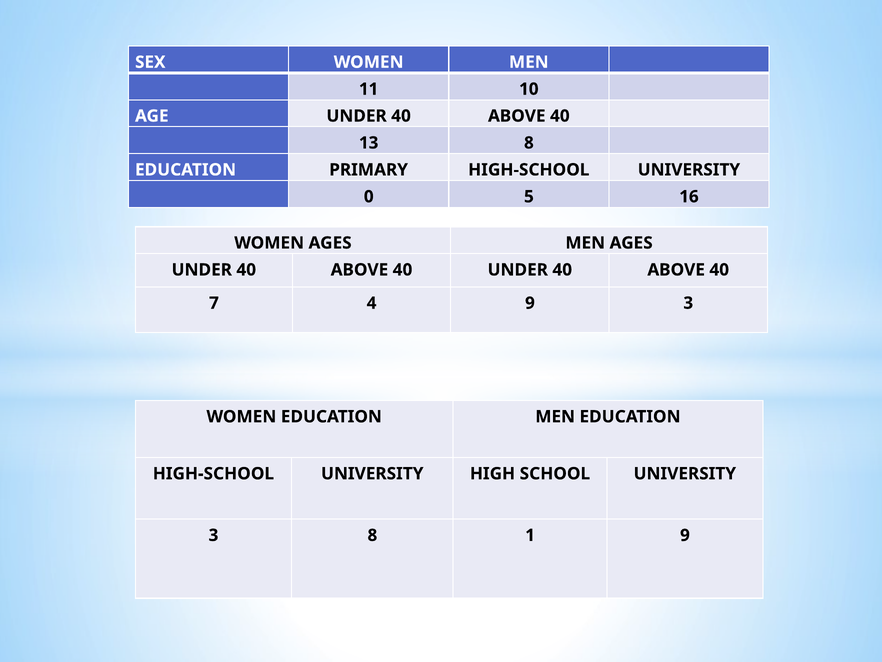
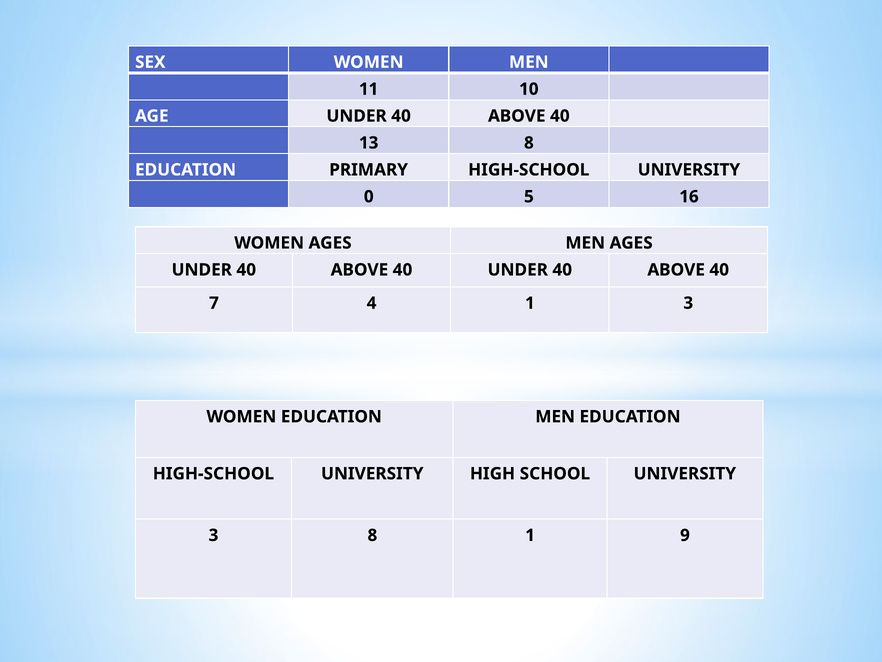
4 9: 9 -> 1 (530, 303)
